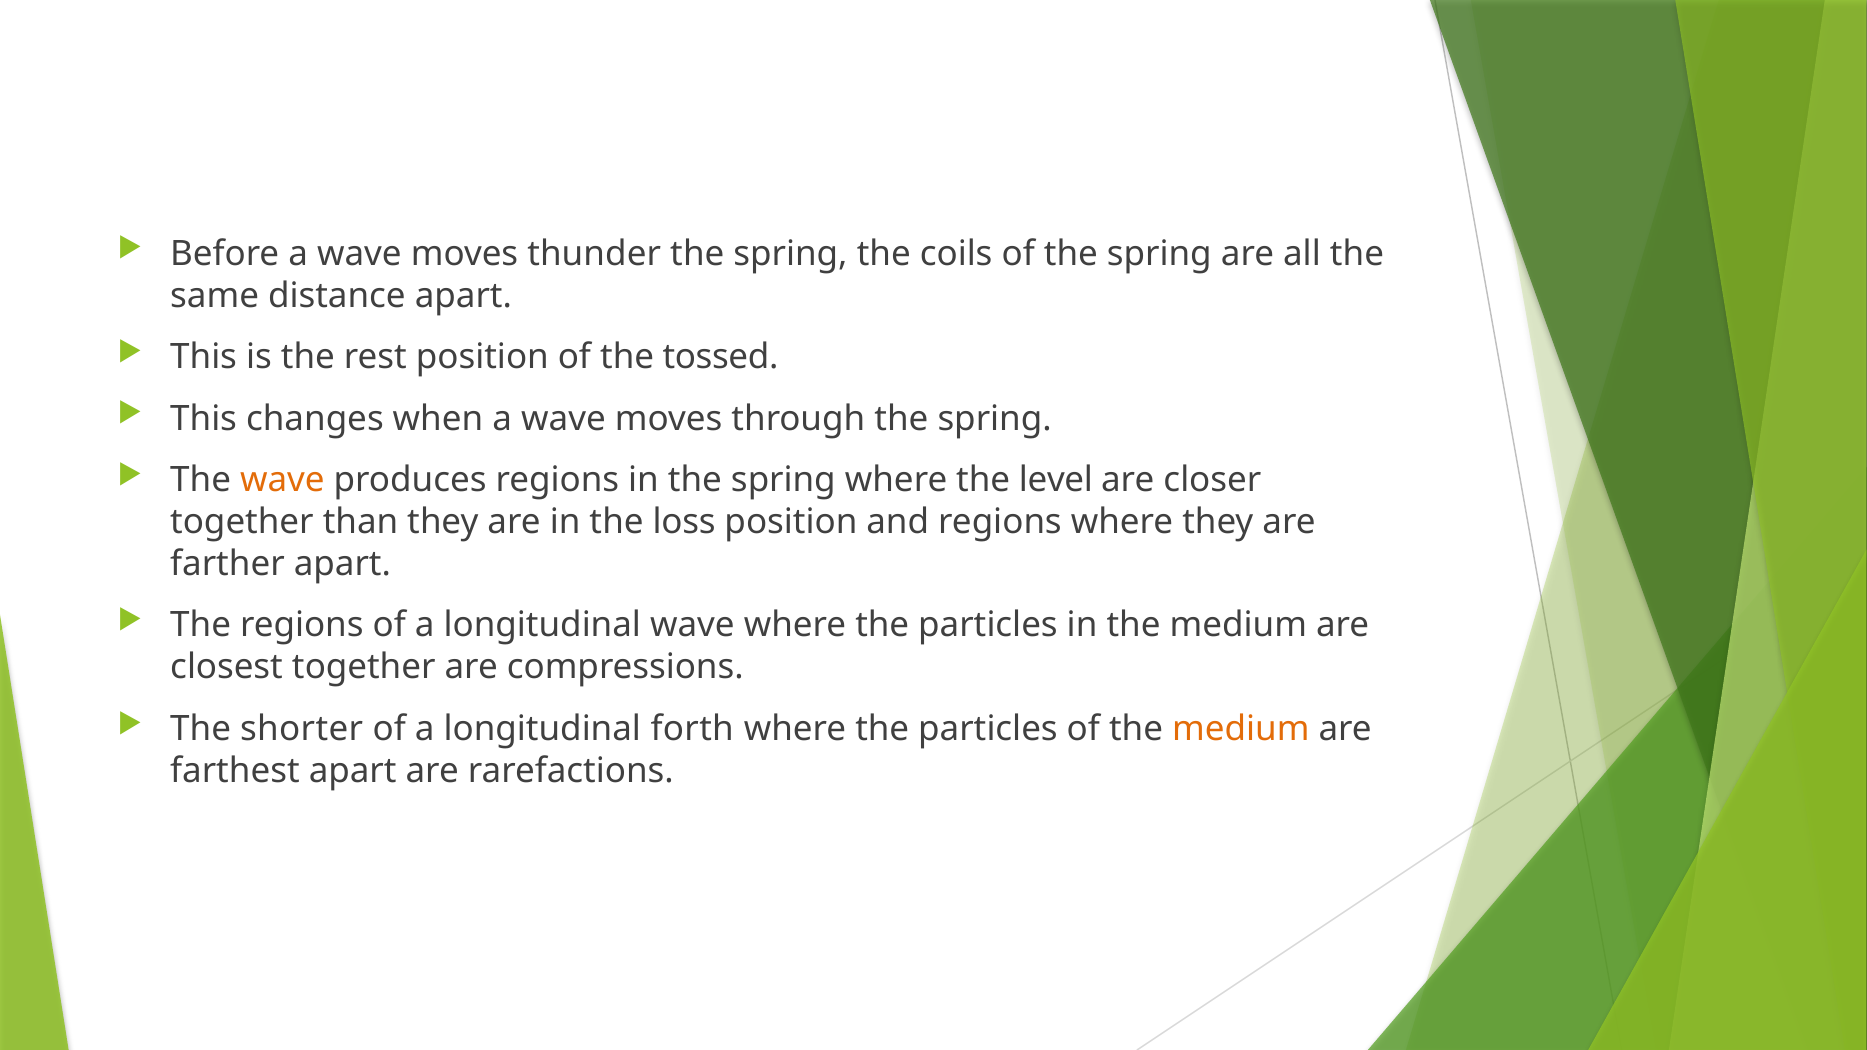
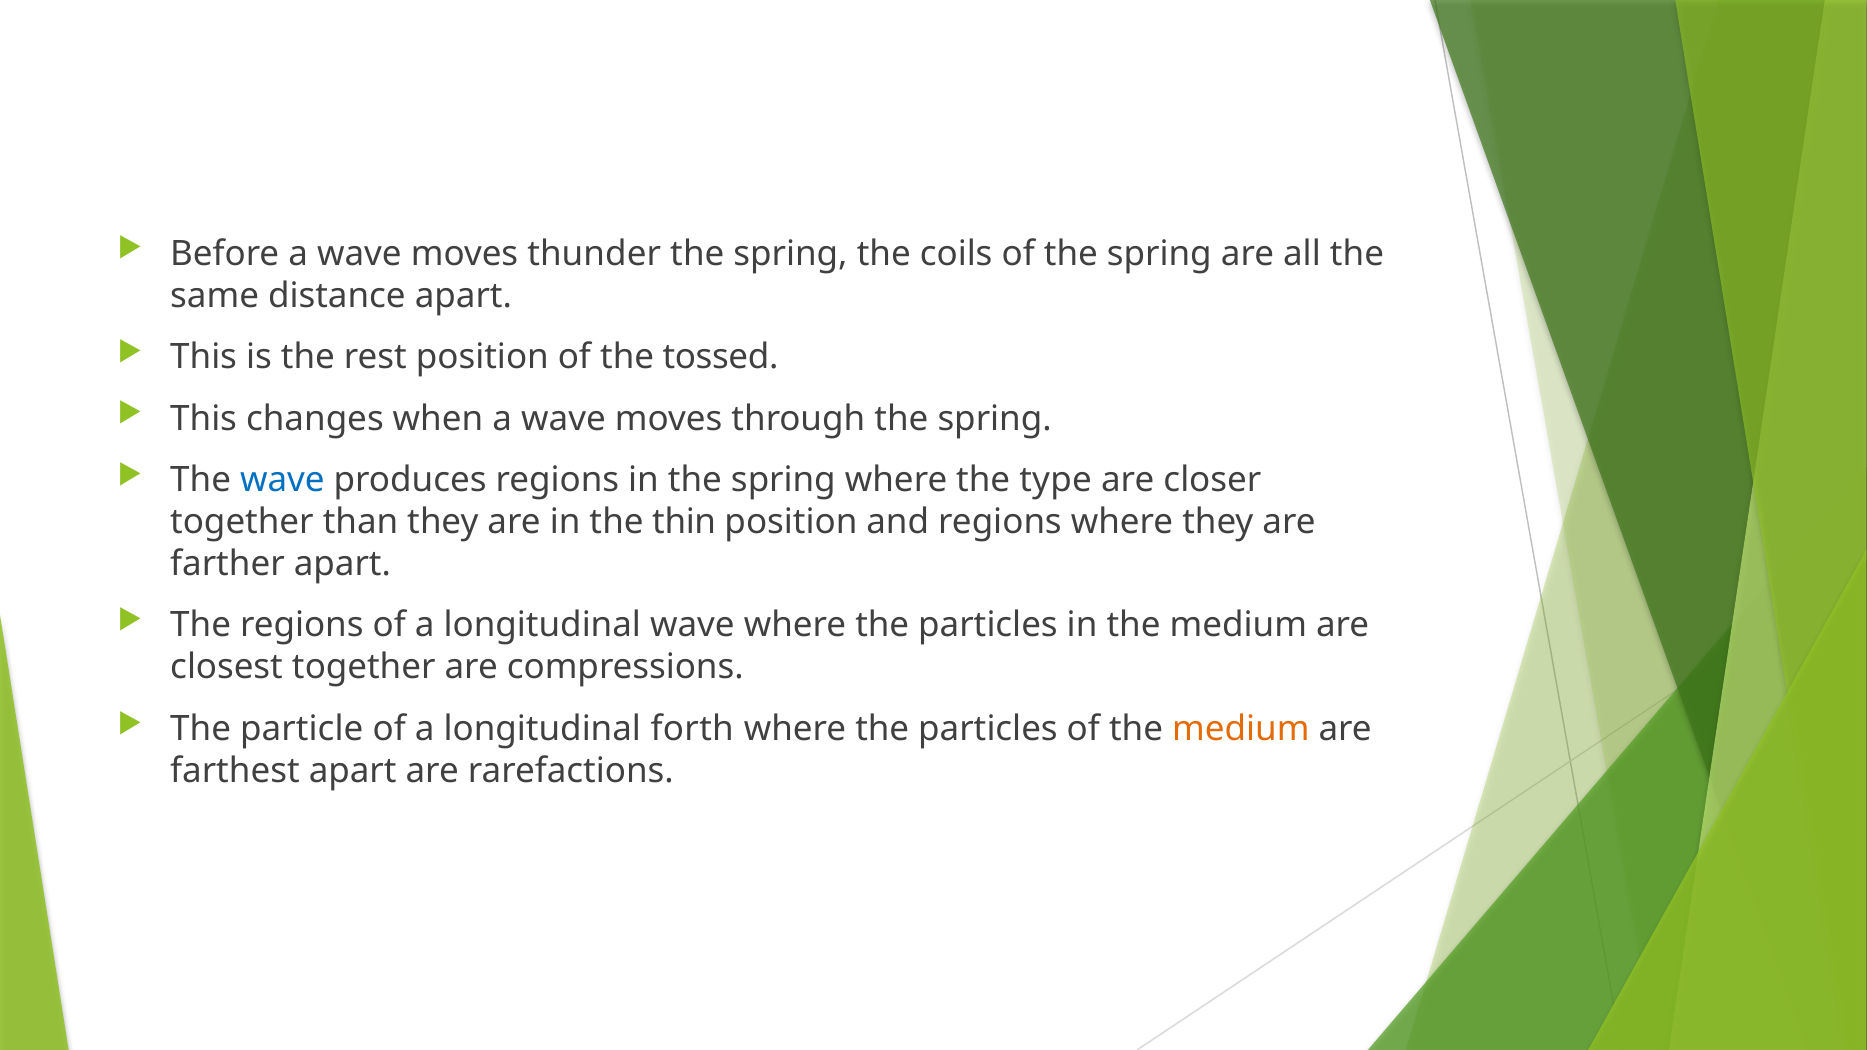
wave colour: orange -> blue (282, 480)
level: level -> type (1056, 480)
loss: loss -> thin (684, 522)
shorter: shorter -> particle (302, 729)
